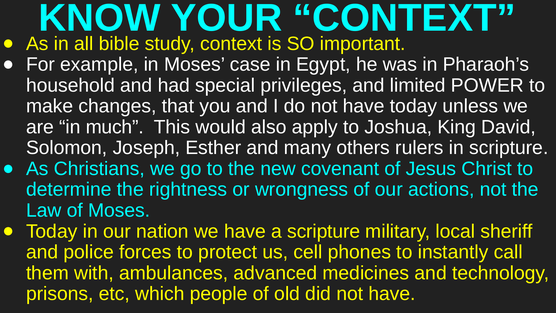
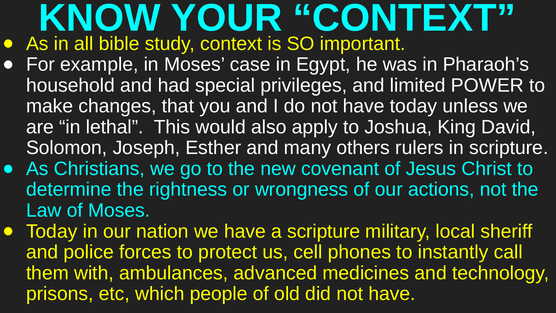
much: much -> lethal (115, 127)
